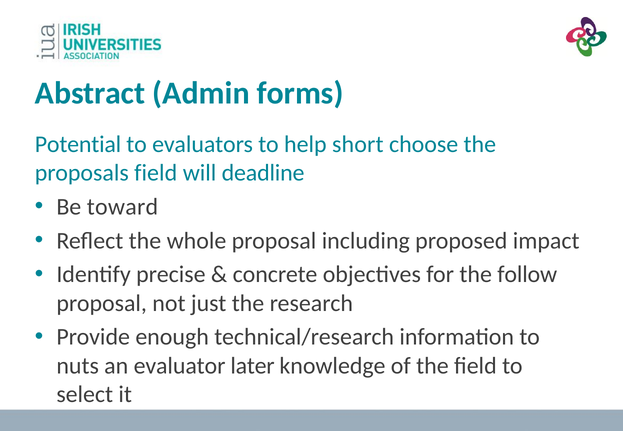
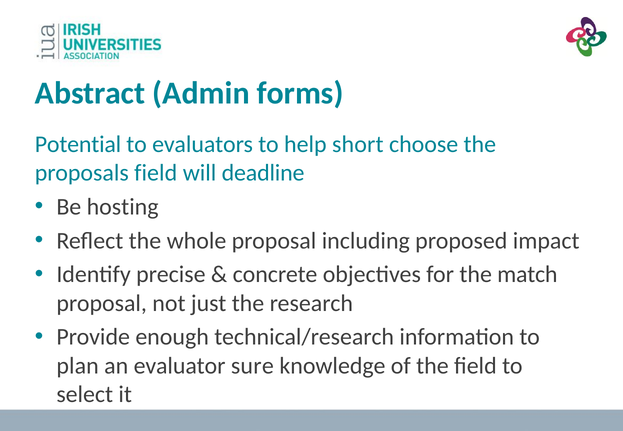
toward: toward -> hosting (123, 207)
follow: follow -> match (527, 275)
nuts: nuts -> plan (78, 366)
later: later -> sure (252, 366)
